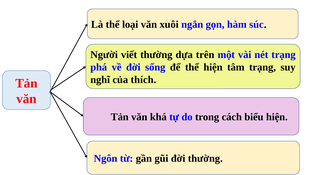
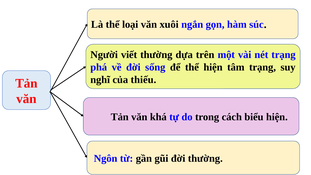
thích: thích -> thiếu (143, 80)
